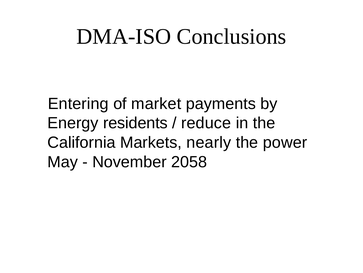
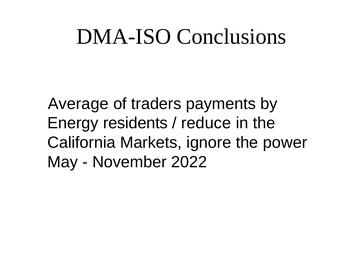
Entering: Entering -> Average (78, 103)
market: market -> traders (156, 103)
nearly: nearly -> ignore (209, 142)
2058: 2058 -> 2022 (189, 162)
